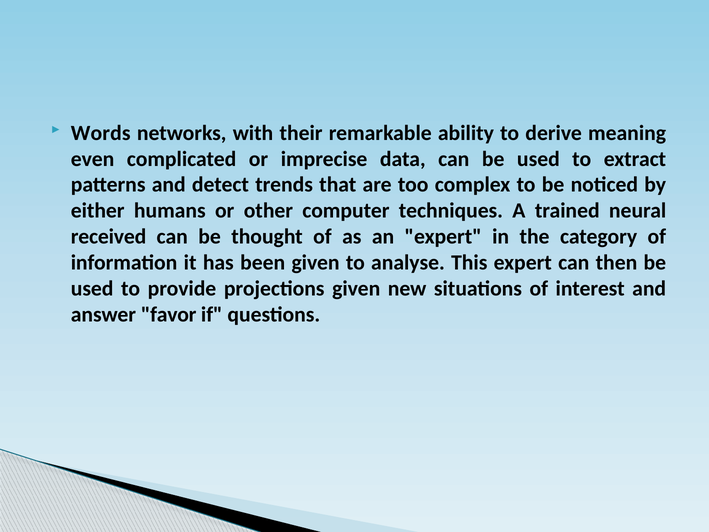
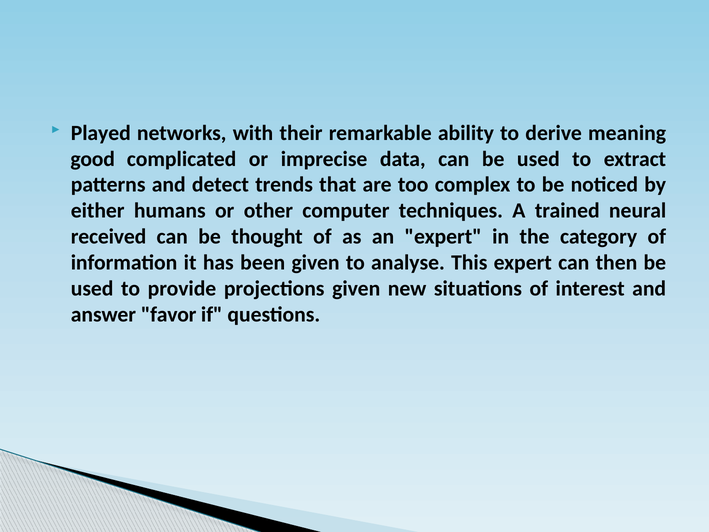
Words: Words -> Played (101, 133)
even: even -> good (93, 159)
